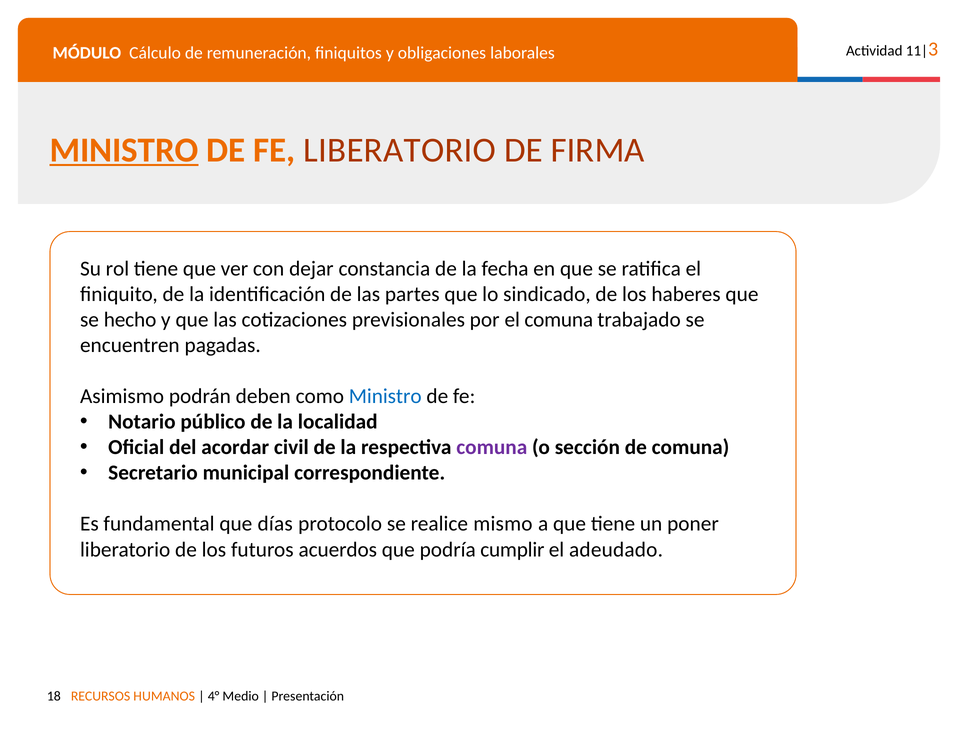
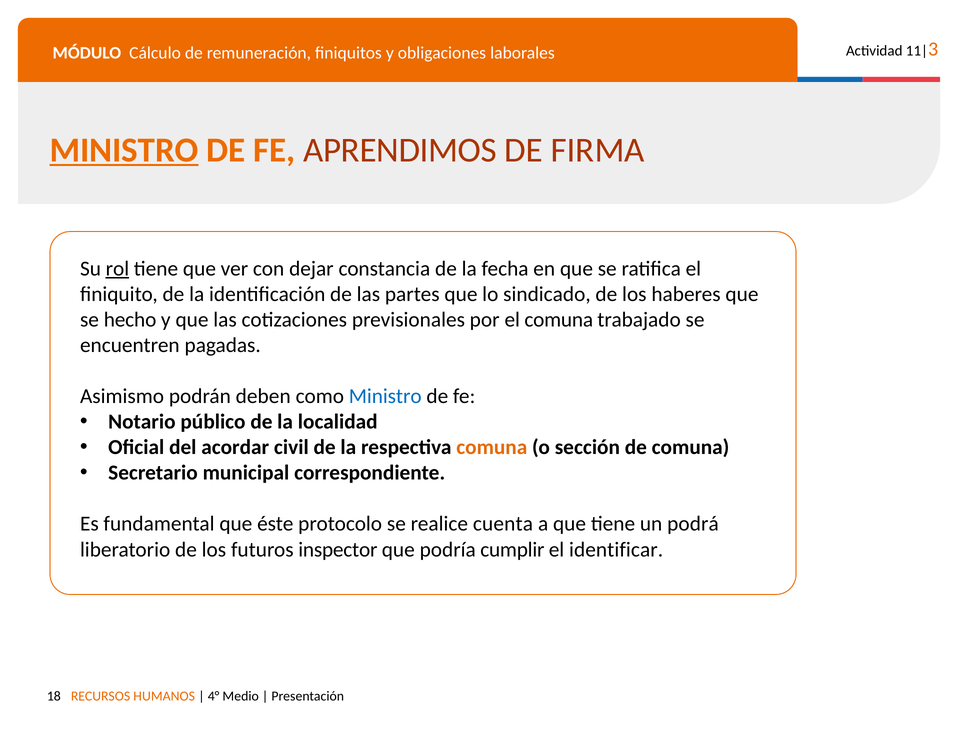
FE LIBERATORIO: LIBERATORIO -> APRENDIMOS (400, 150)
rol underline: none -> present (117, 269)
comuna colour: purple -> orange (492, 447)
días: días -> éste (275, 524)
mismo: mismo -> cuenta (503, 524)
poner: poner -> podrá (693, 524)
acuerdos: acuerdos -> inspector (338, 550)
adeudado: adeudado -> identificar (616, 550)
